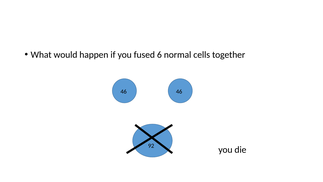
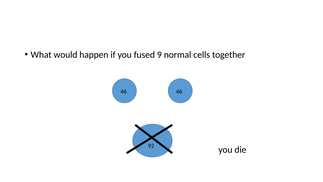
6: 6 -> 9 (159, 55)
